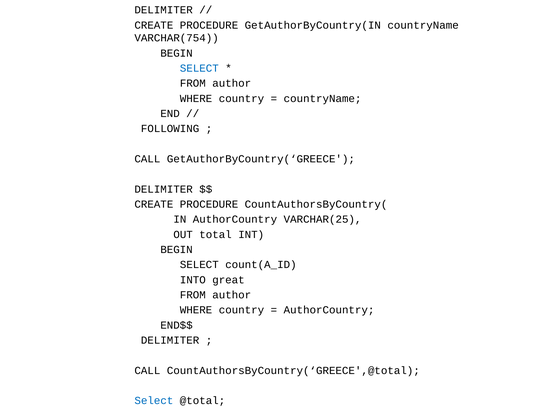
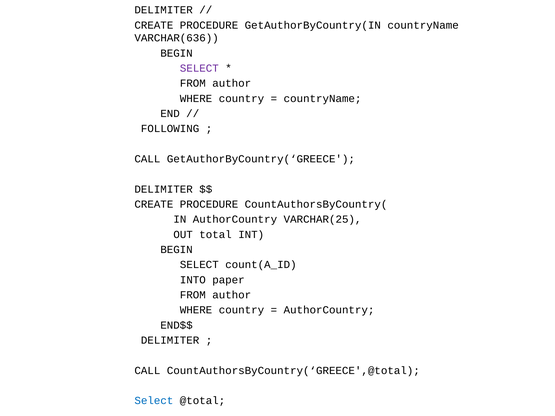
VARCHAR(754: VARCHAR(754 -> VARCHAR(636 (177, 38)
SELECT colour: blue -> purple (199, 68)
great: great -> paper (228, 280)
